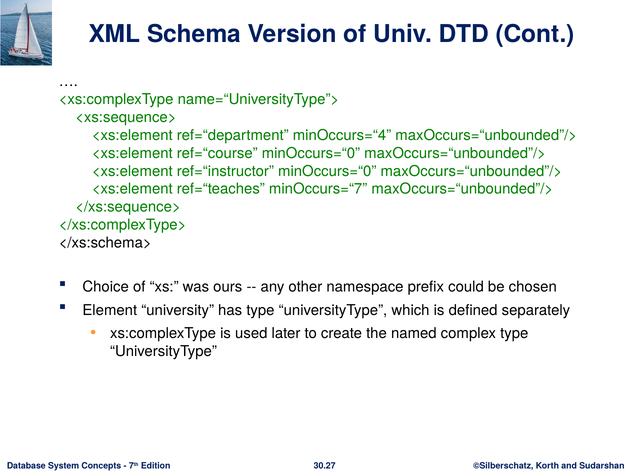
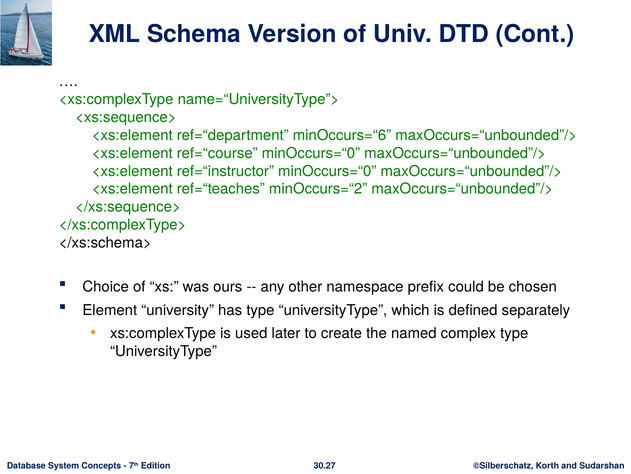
minOccurs=“4: minOccurs=“4 -> minOccurs=“6 (342, 135)
minOccurs=“7: minOccurs=“7 -> minOccurs=“2 (318, 189)
